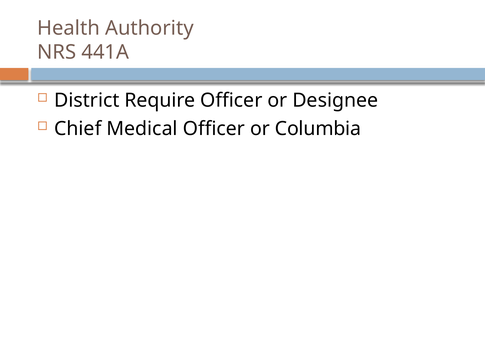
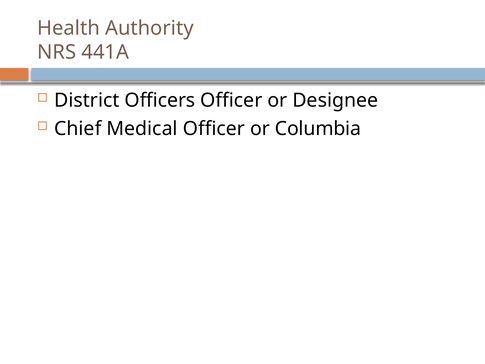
Require: Require -> Officers (160, 100)
